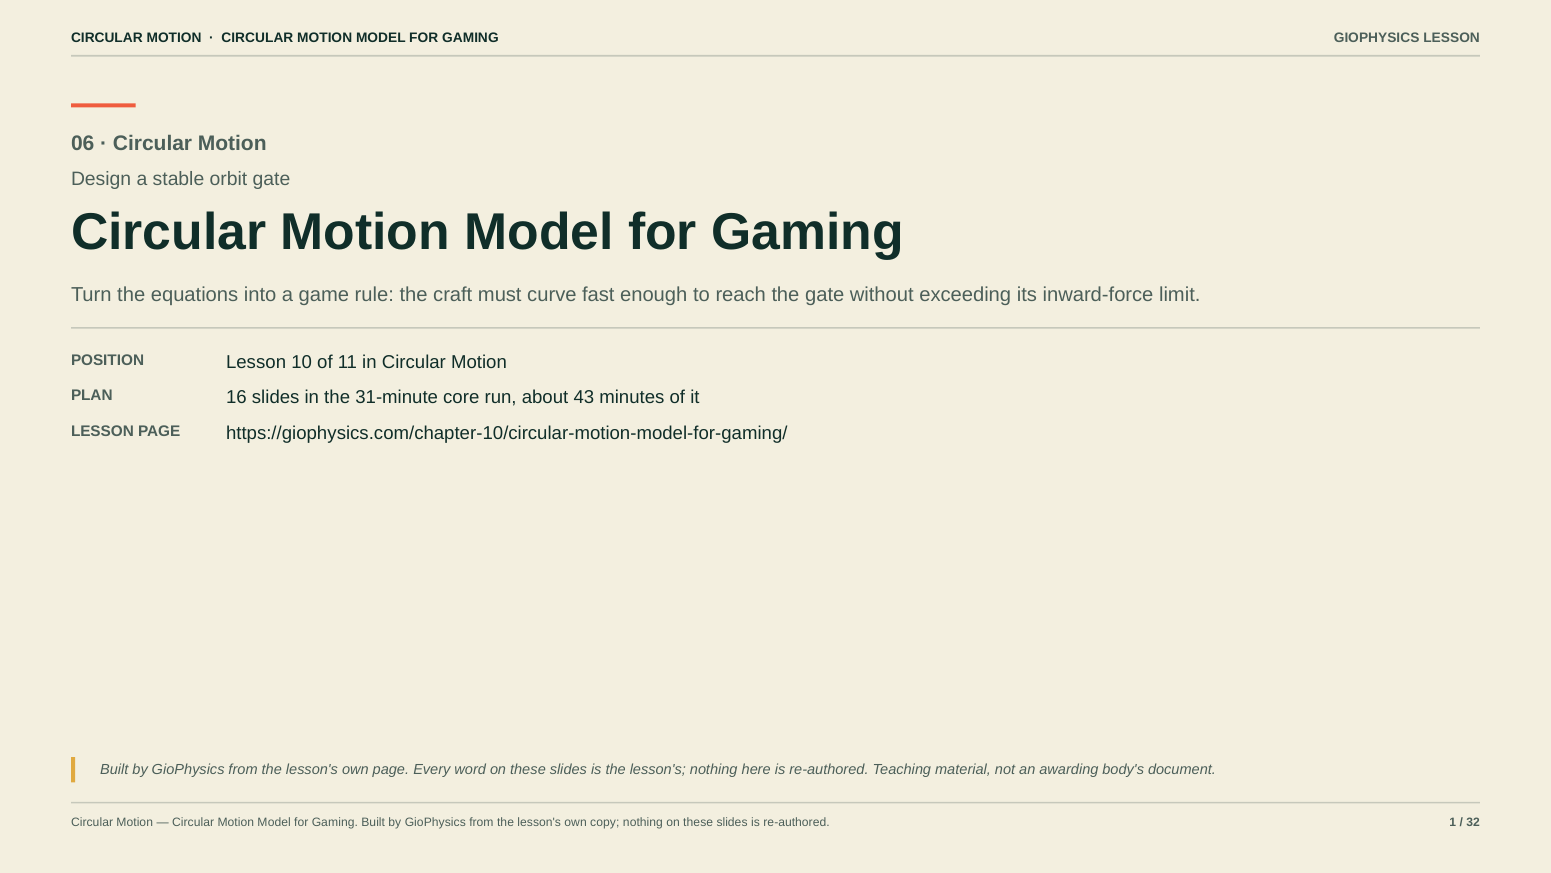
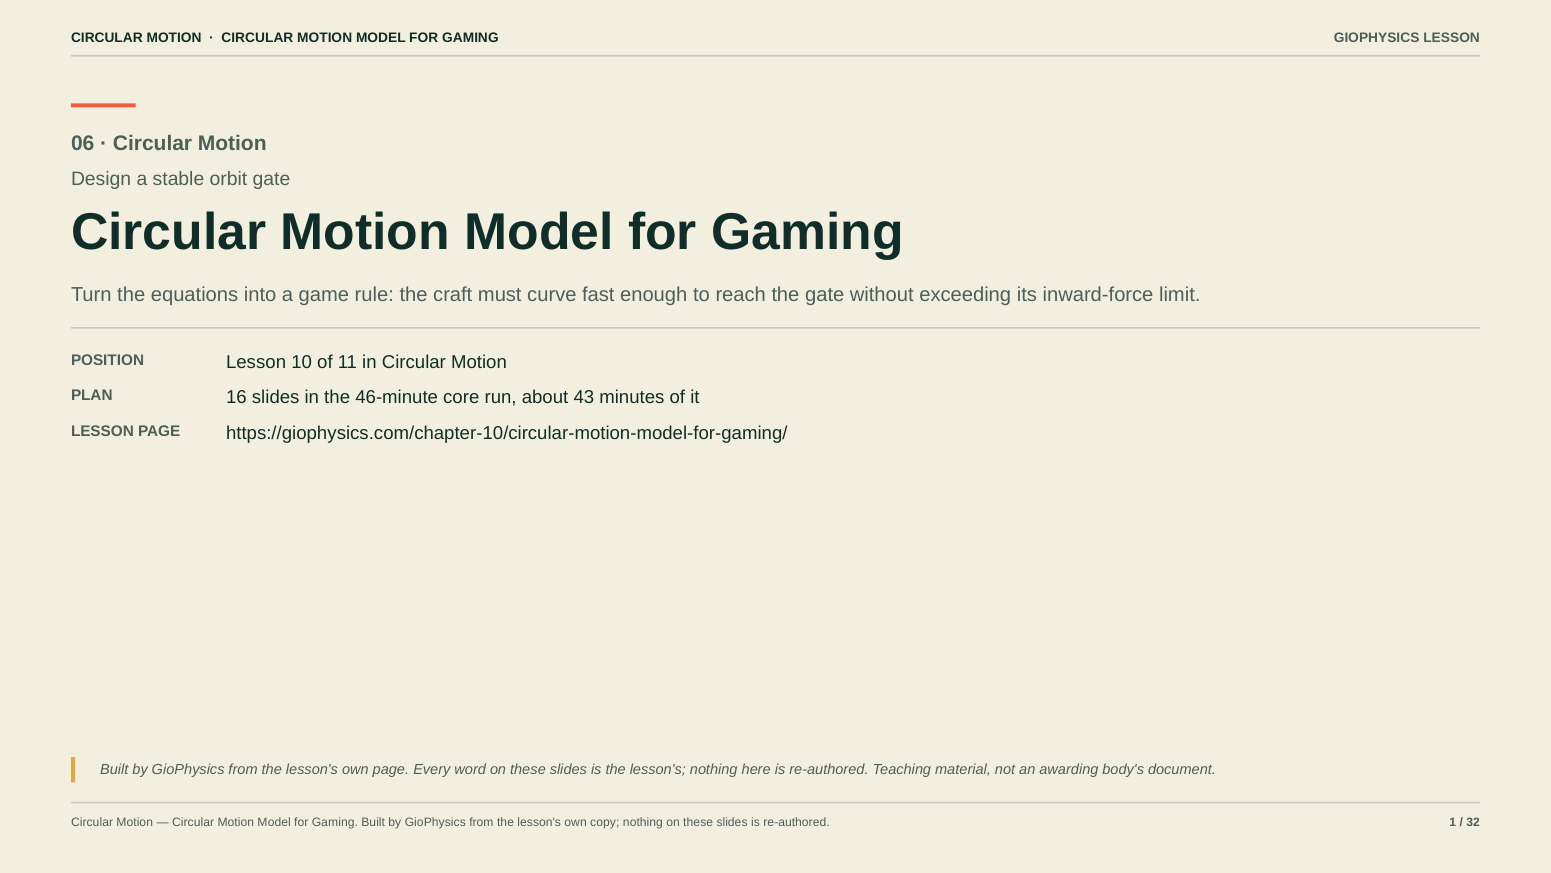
31-minute: 31-minute -> 46-minute (397, 397)
